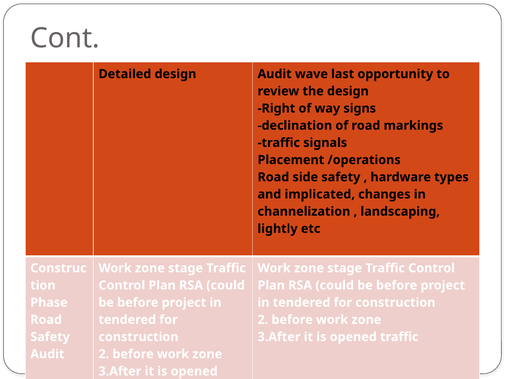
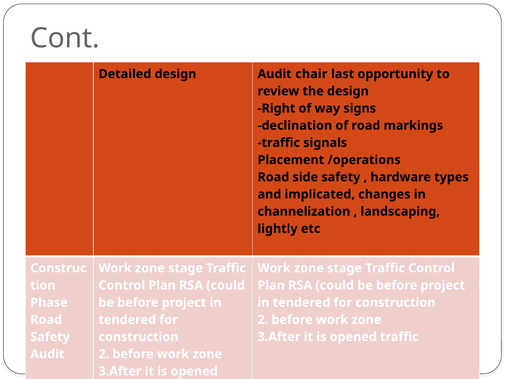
wave: wave -> chair (311, 74)
